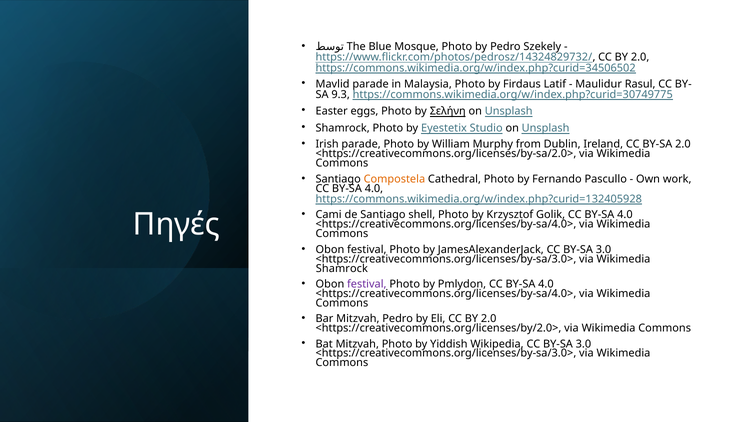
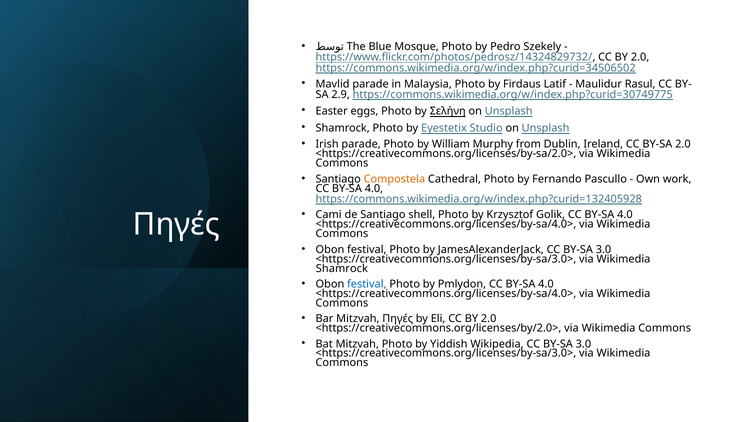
9.3: 9.3 -> 2.9 (341, 94)
festival colour: purple -> blue (367, 284)
Mitzvah Pedro: Pedro -> Πηγές (398, 319)
